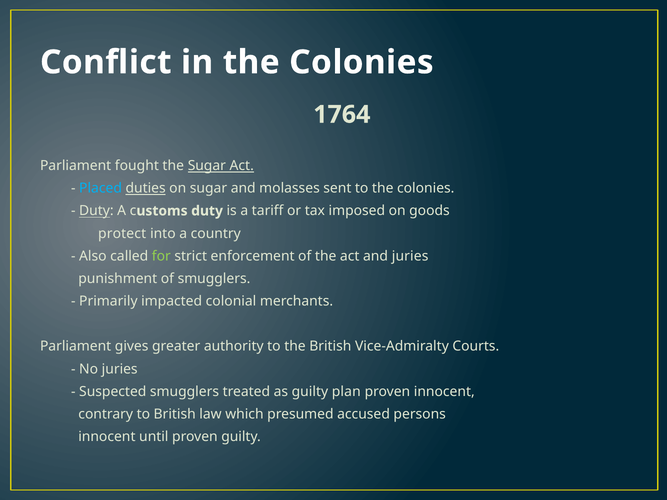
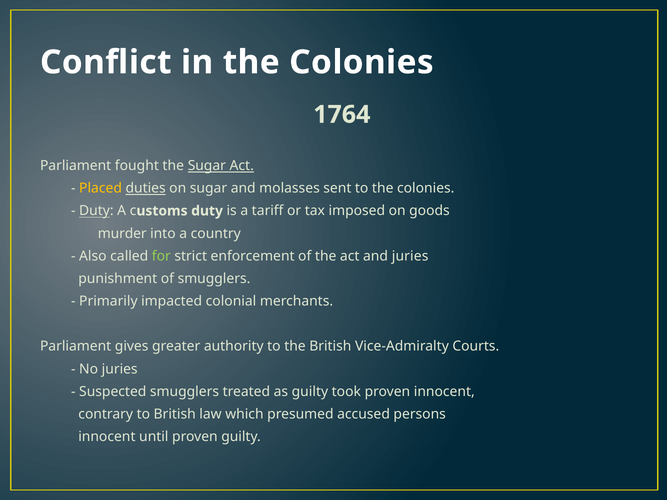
Placed colour: light blue -> yellow (101, 188)
protect: protect -> murder (122, 234)
plan: plan -> took (346, 392)
